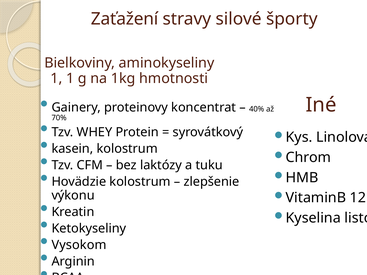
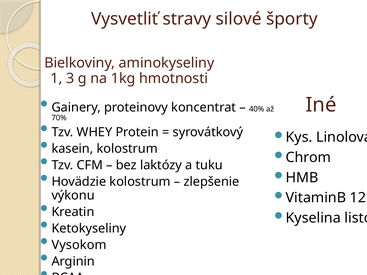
Zaťažení: Zaťažení -> Vysvetliť (125, 19)
1 1: 1 -> 3 (70, 78)
